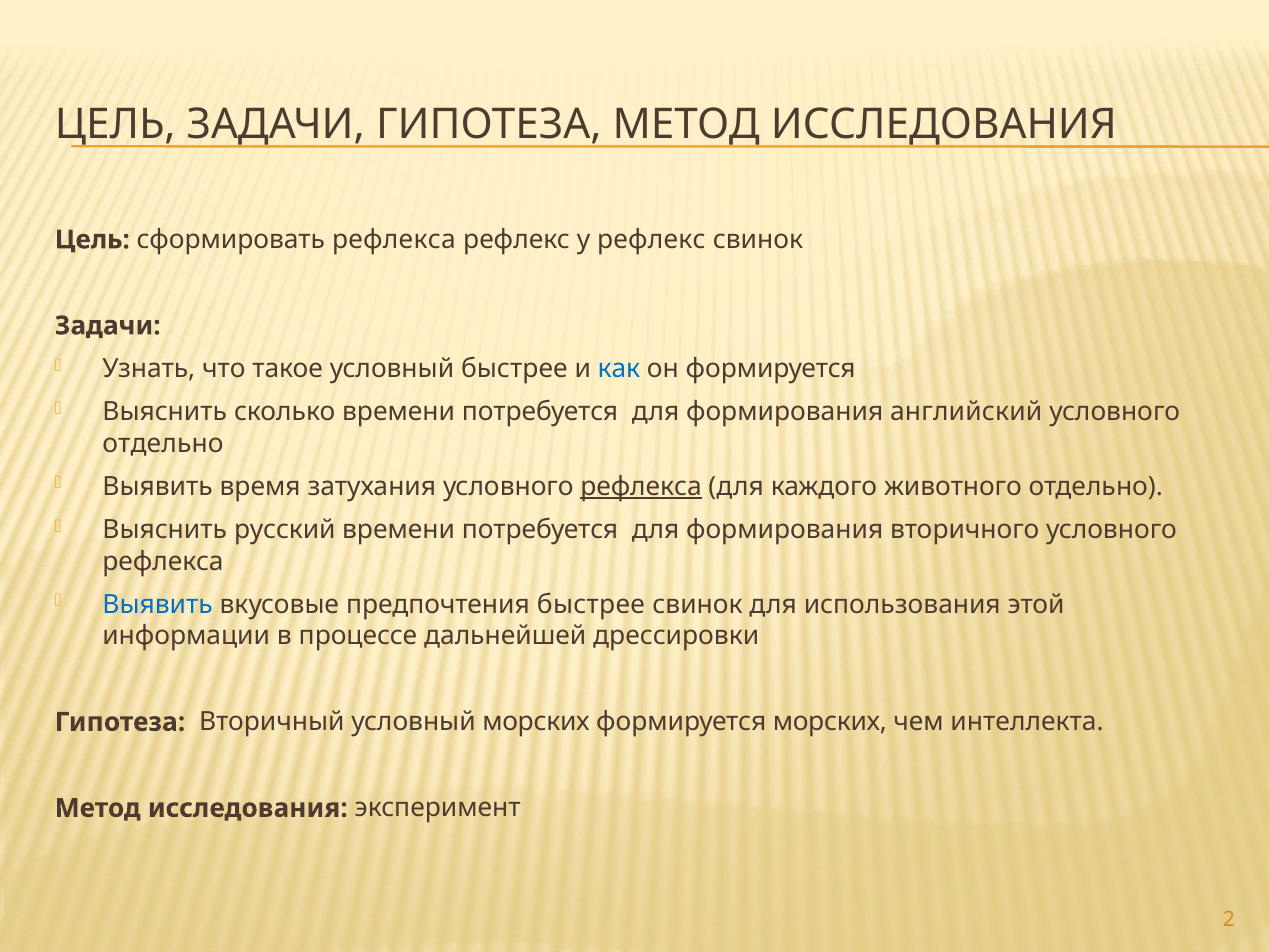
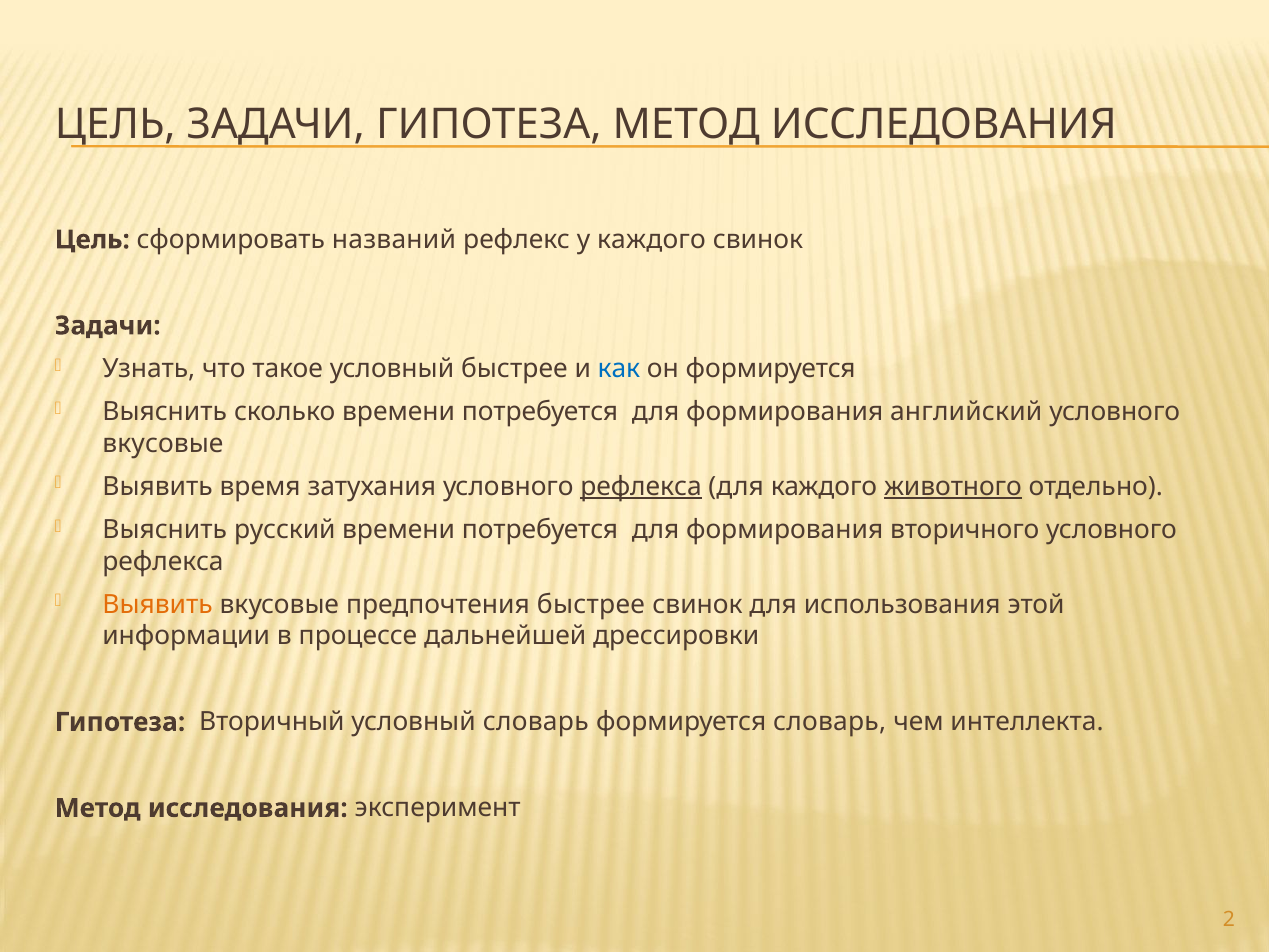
сформировать рефлекса: рефлекса -> названий (394, 240)
у рефлекс: рефлекс -> каждого (651, 240)
отдельно: отдельно -> вкусовые (163, 443)
животного underline: none -> present (953, 486)
Выявить colour: blue -> orange (158, 604)
условный морских: морских -> словарь (536, 722)
формируется морских: морских -> словарь (830, 722)
